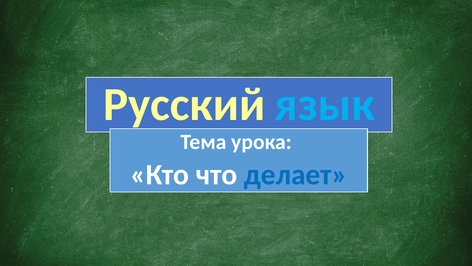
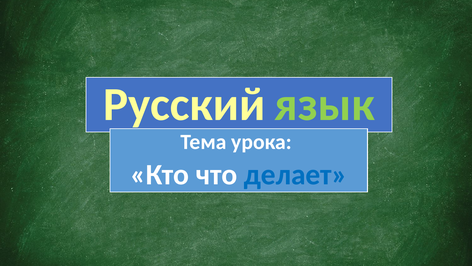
язык colour: light blue -> light green (325, 104)
